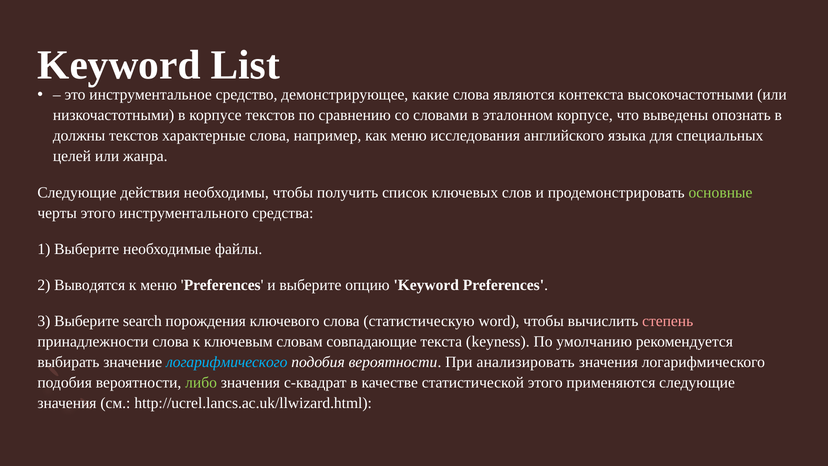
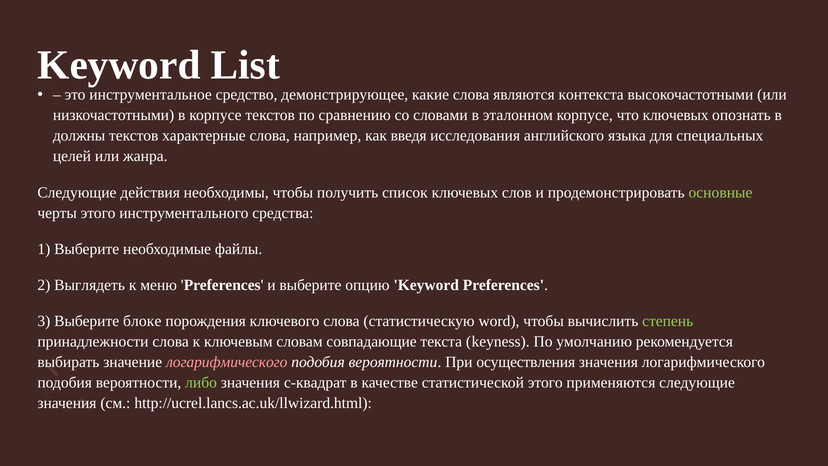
что выведены: выведены -> ключевых (676, 115)
как меню: меню -> введя (409, 136)
Выводятся: Выводятся -> Выглядеть (90, 285)
search: search -> блоке (142, 321)
степень colour: pink -> light green (668, 321)
логарифмического colour: light blue -> pink (227, 362)
анализировать: анализировать -> осуществления (526, 362)
